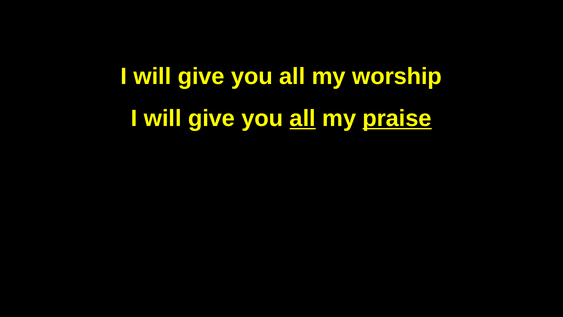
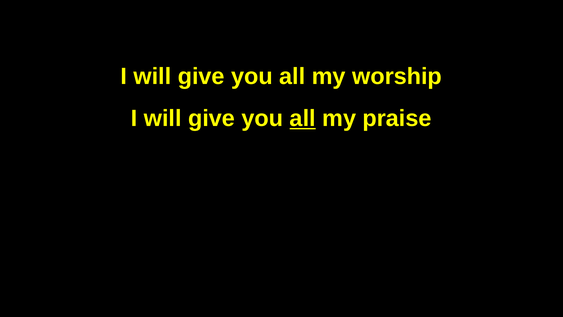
praise underline: present -> none (397, 118)
